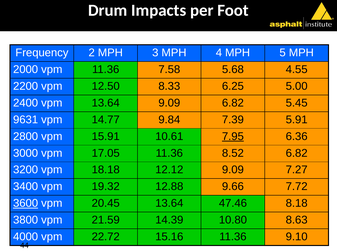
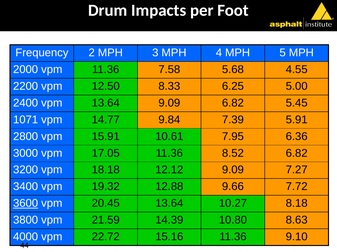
9631: 9631 -> 1071 (26, 120)
7.95 underline: present -> none (233, 137)
47.46: 47.46 -> 10.27 (233, 204)
